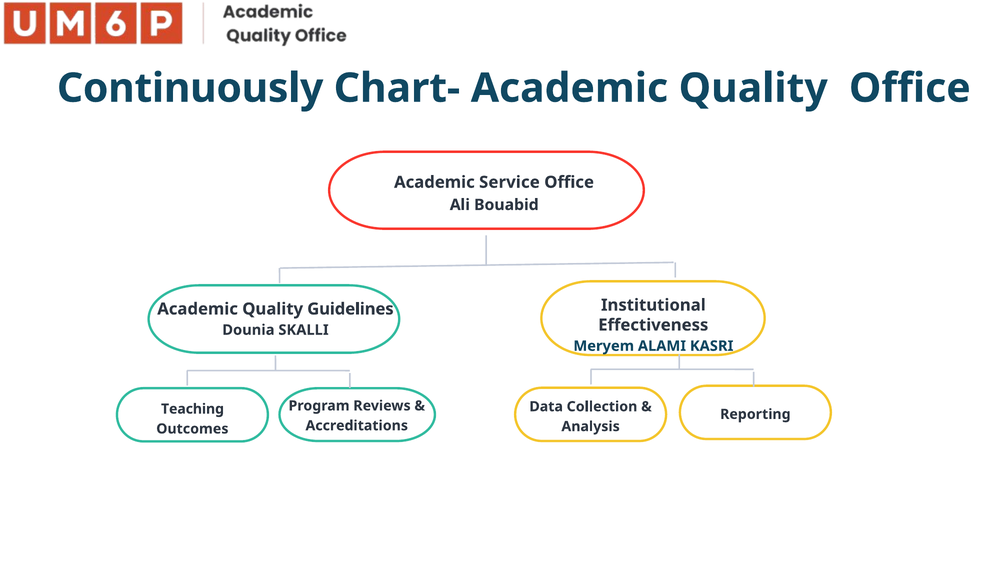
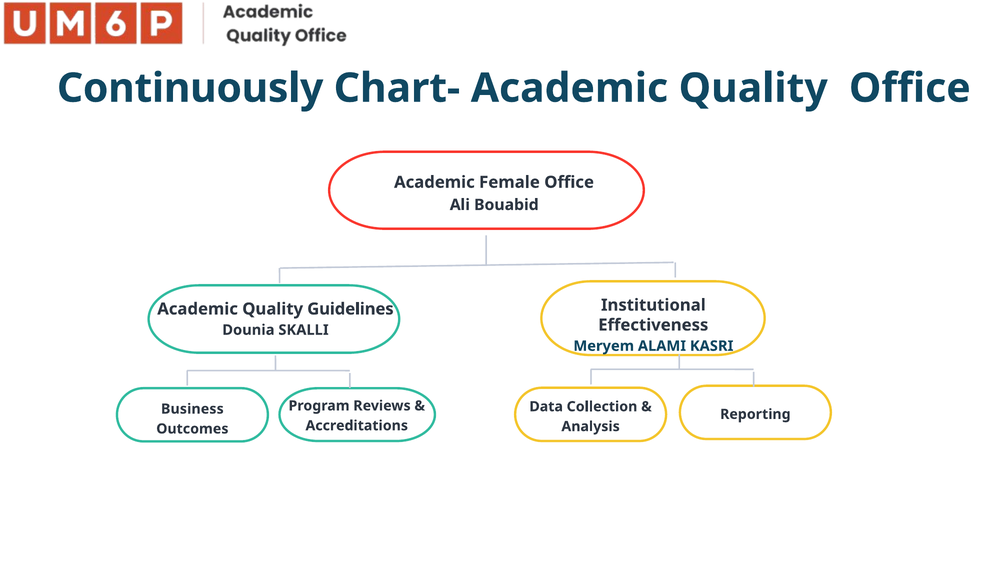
Service: Service -> Female (509, 182)
Teaching: Teaching -> Business (192, 409)
